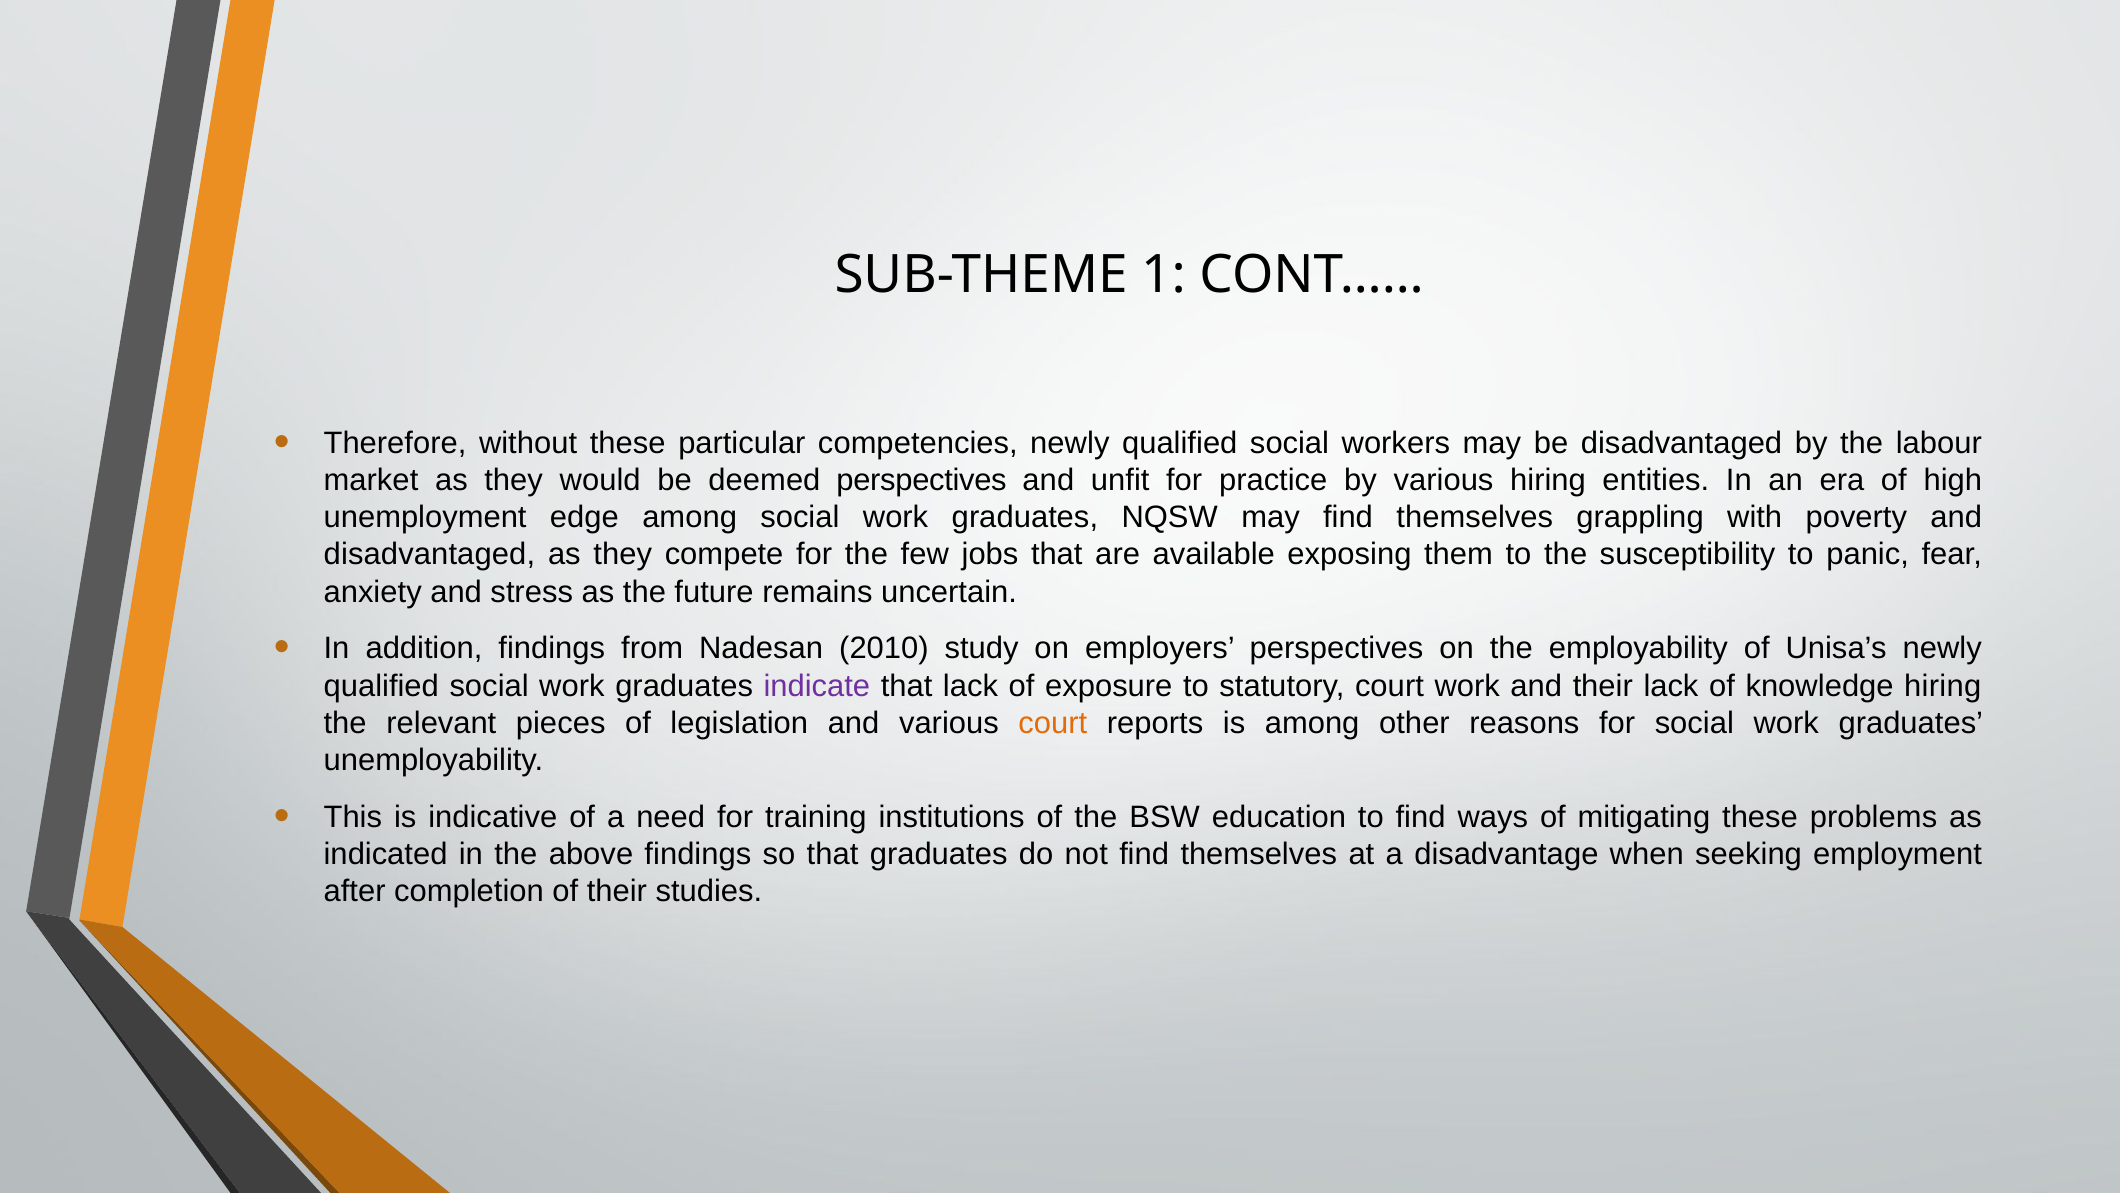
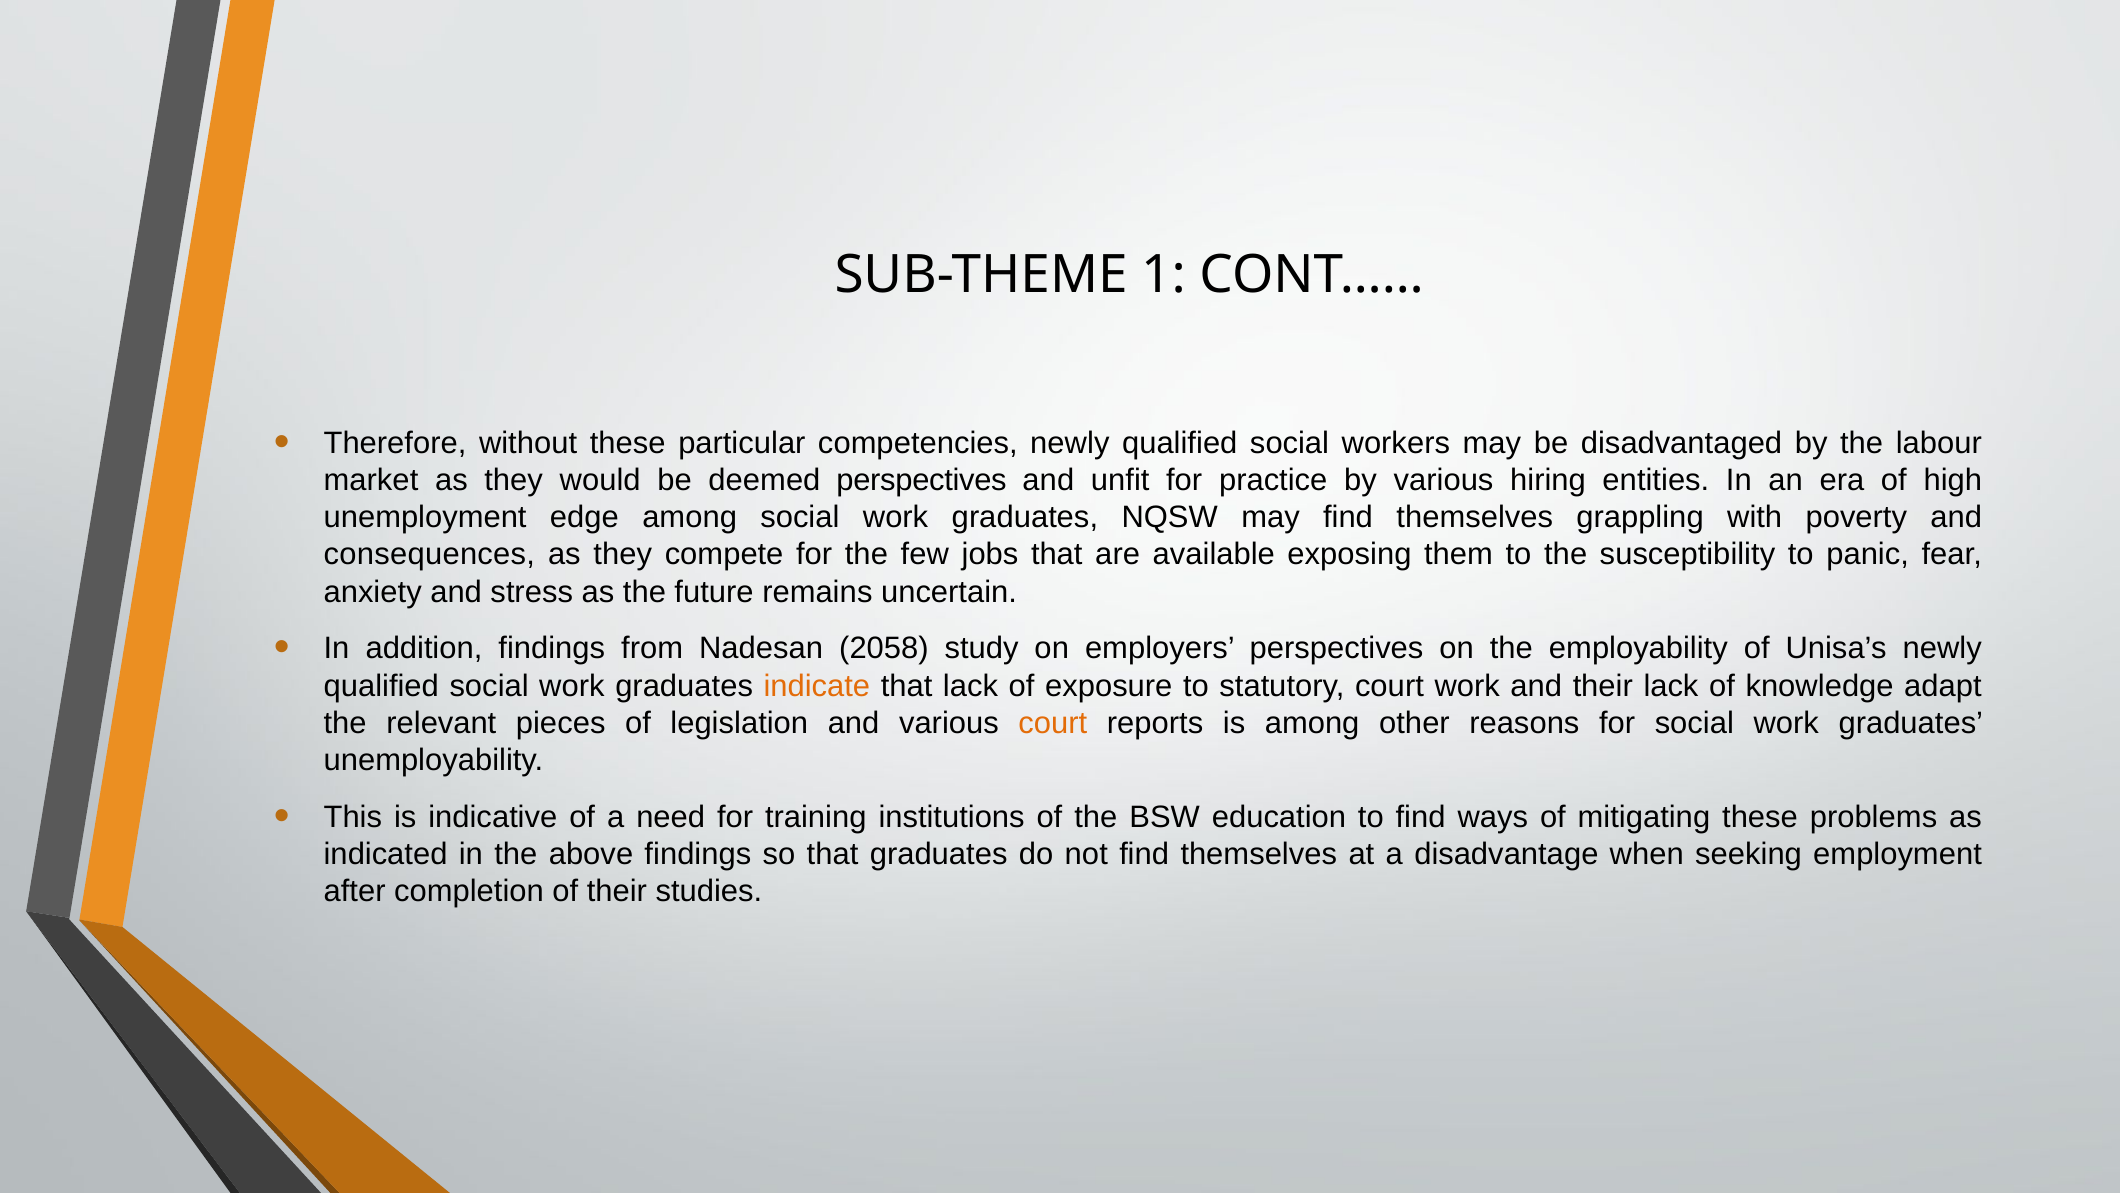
disadvantaged: disadvantaged -> consequences (429, 554)
2010: 2010 -> 2058 (884, 648)
indicate colour: purple -> orange (817, 686)
knowledge hiring: hiring -> adapt (1943, 686)
